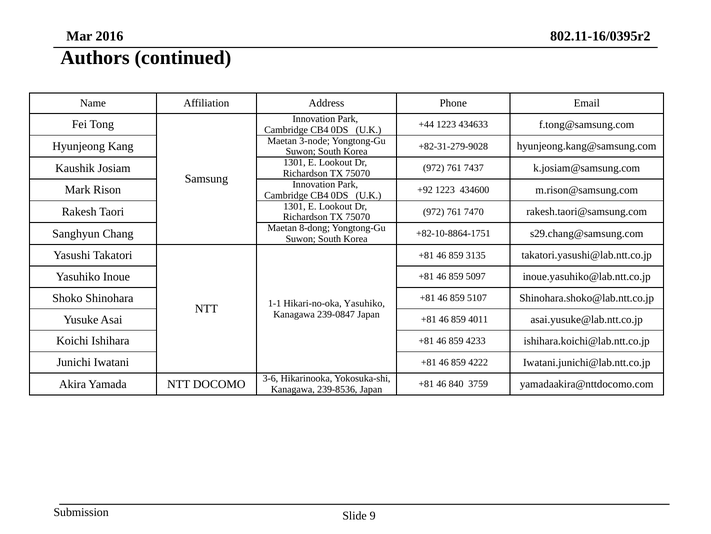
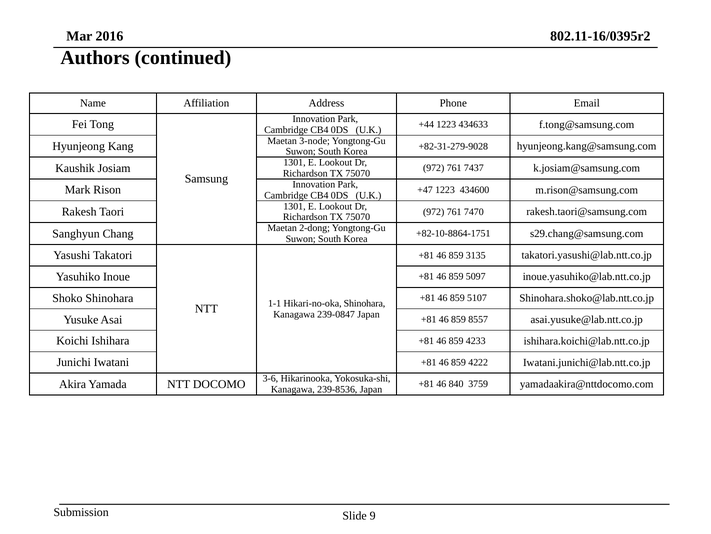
+92: +92 -> +47 (425, 190)
8-dong: 8-dong -> 2-dong (315, 228)
Hikari-no-oka Yasuhiko: Yasuhiko -> Shinohara (364, 303)
4011: 4011 -> 8557 (478, 319)
